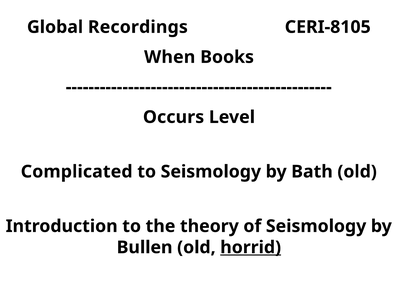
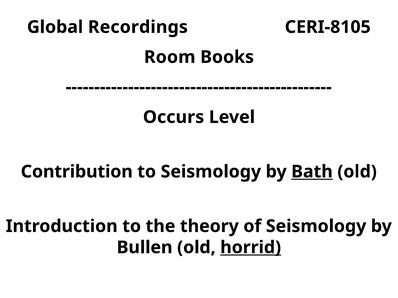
When: When -> Room (170, 57)
Complicated: Complicated -> Contribution (77, 172)
Bath underline: none -> present (312, 172)
